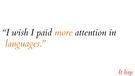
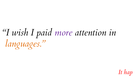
more colour: orange -> purple (63, 32)
